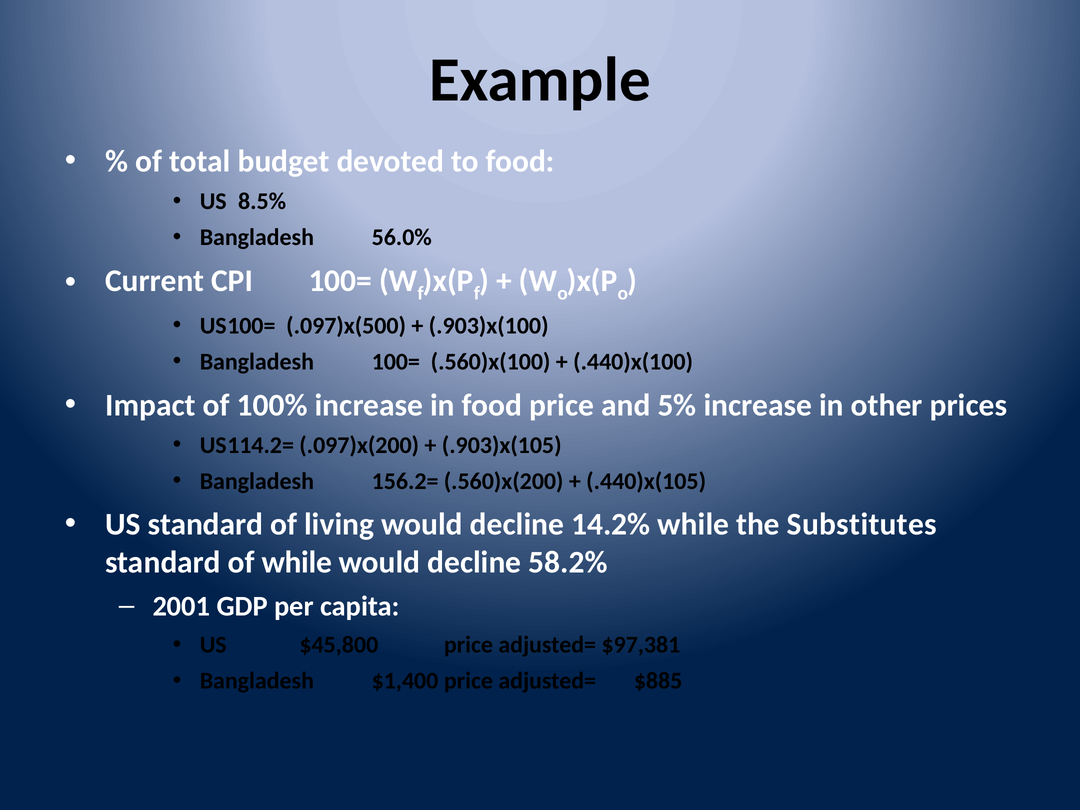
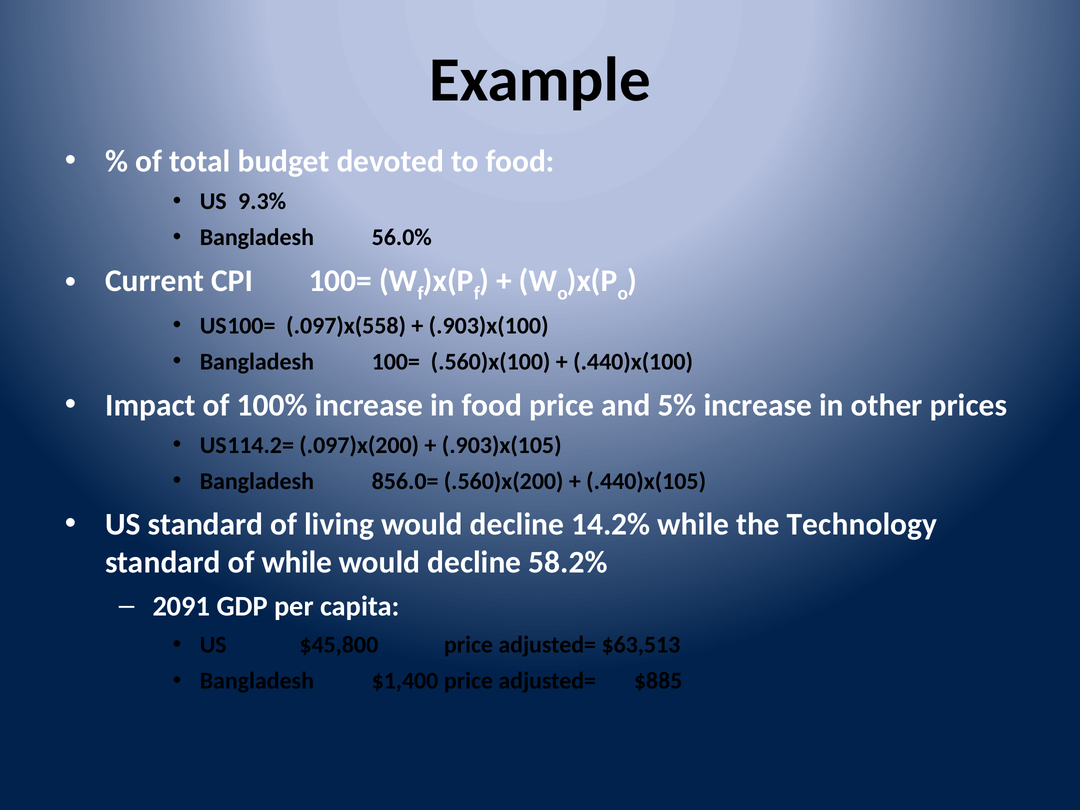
8.5%: 8.5% -> 9.3% (262, 201)
.097)x(500: .097)x(500 -> .097)x(558 (346, 326)
156.2=: 156.2= -> 856.0= (405, 481)
Substitutes: Substitutes -> Technology (862, 525)
2001: 2001 -> 2091 (181, 607)
$97,381: $97,381 -> $63,513 (641, 645)
